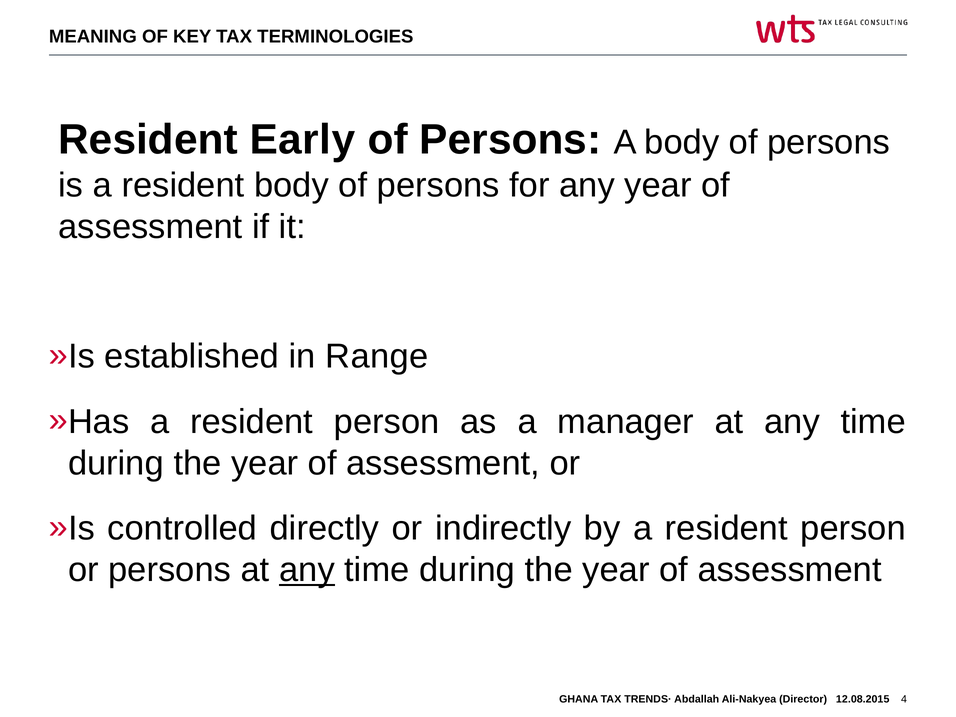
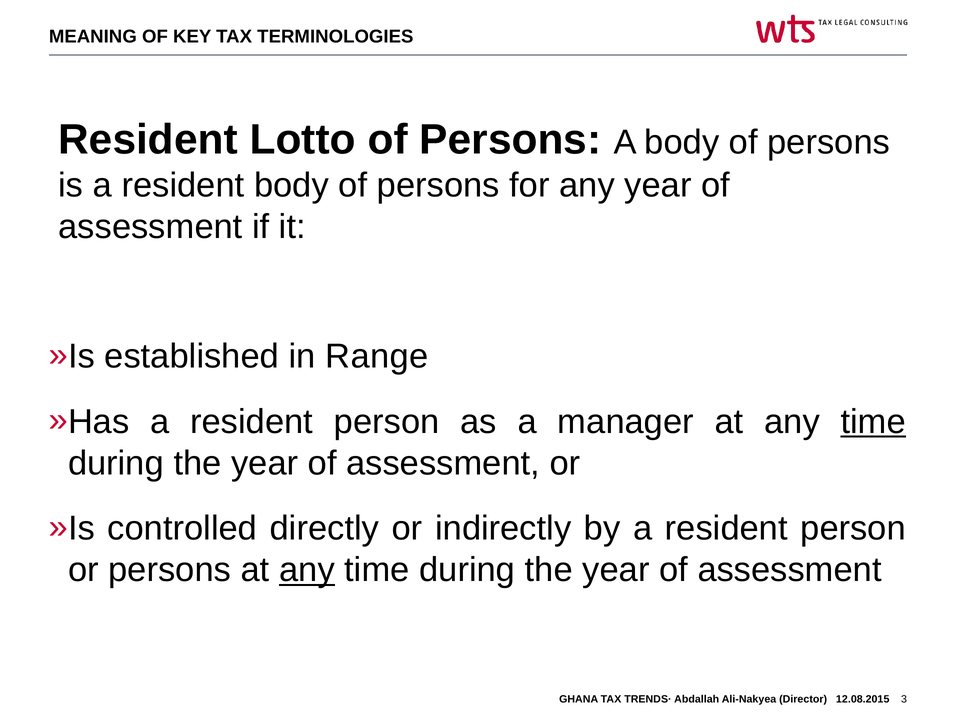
Early: Early -> Lotto (303, 140)
time underline: none -> present (873, 422)
4: 4 -> 3 (904, 699)
